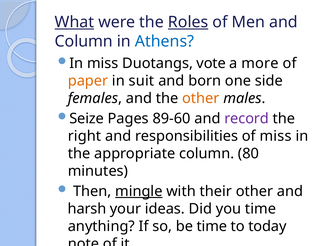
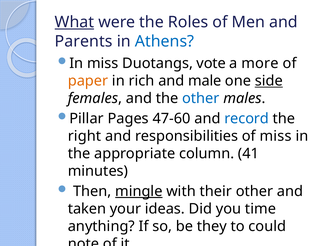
Roles underline: present -> none (188, 22)
Column: Column -> Parents (84, 41)
suit: suit -> rich (142, 81)
born: born -> male (205, 81)
side underline: none -> present (269, 81)
other colour: orange -> blue (201, 98)
Seize: Seize -> Pillar (87, 119)
89-60: 89-60 -> 47-60 (172, 119)
record colour: purple -> blue (247, 119)
80: 80 -> 41 (248, 154)
harsh: harsh -> taken (87, 209)
be time: time -> they (212, 226)
today: today -> could (267, 226)
